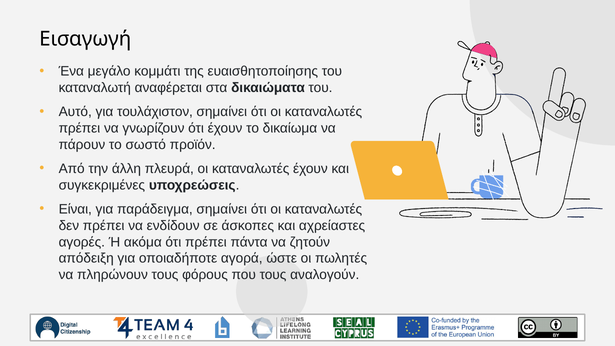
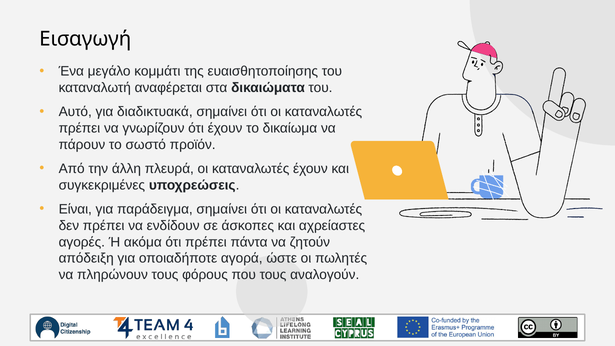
τουλάχιστον: τουλάχιστον -> διαδικτυακά (155, 112)
